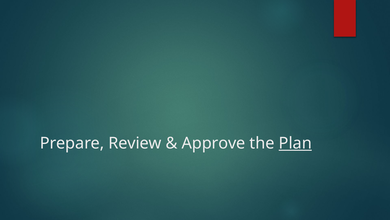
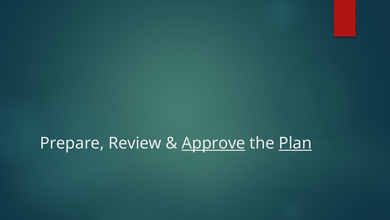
Approve underline: none -> present (213, 143)
